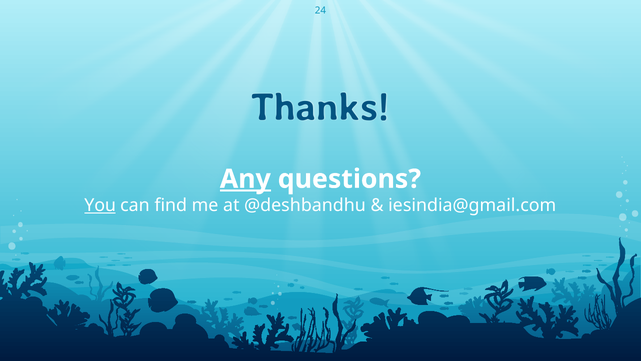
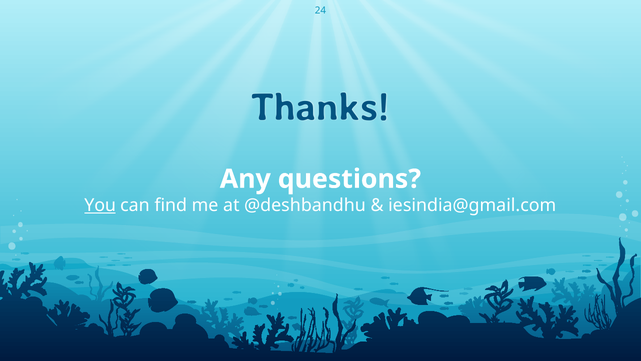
Any underline: present -> none (245, 179)
